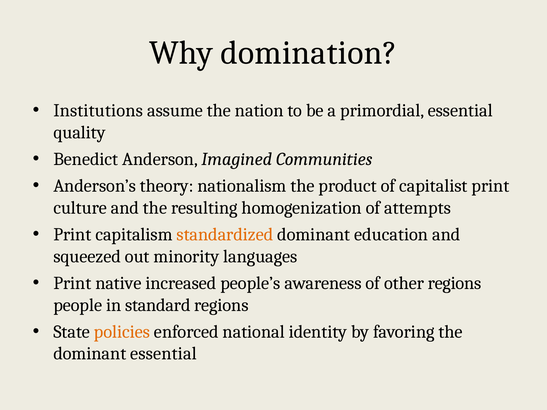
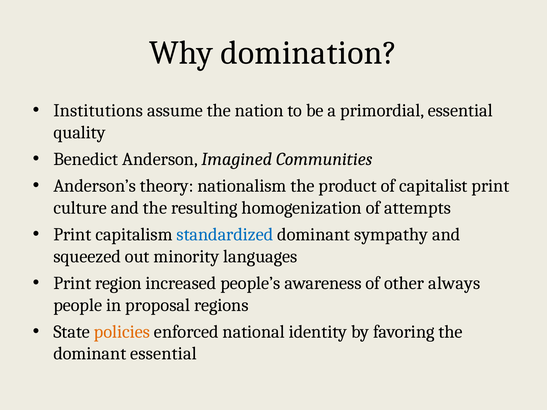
standardized colour: orange -> blue (225, 235)
education: education -> sympathy (391, 235)
native: native -> region (118, 283)
other regions: regions -> always (454, 283)
standard: standard -> proposal (158, 305)
